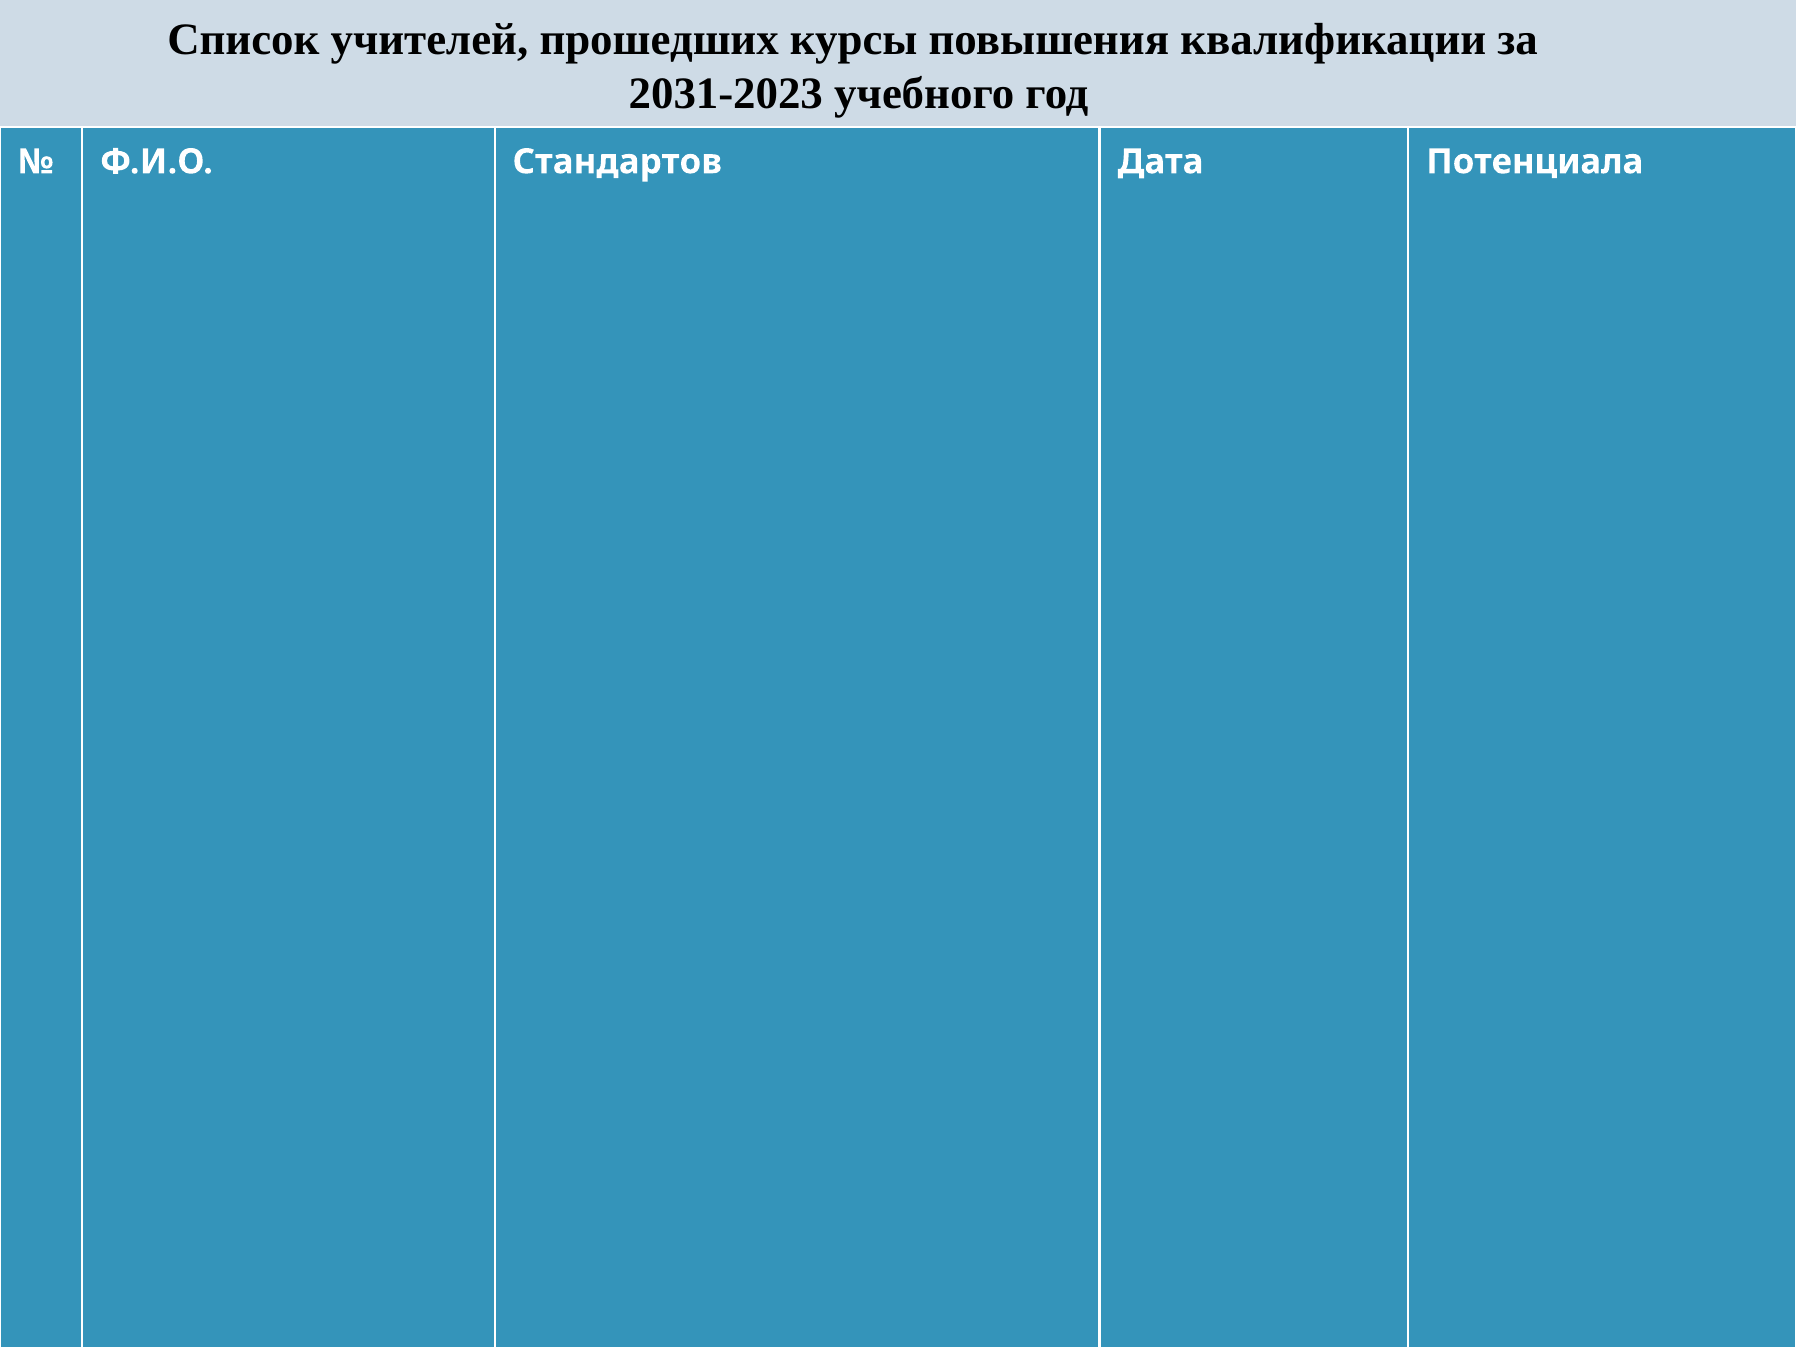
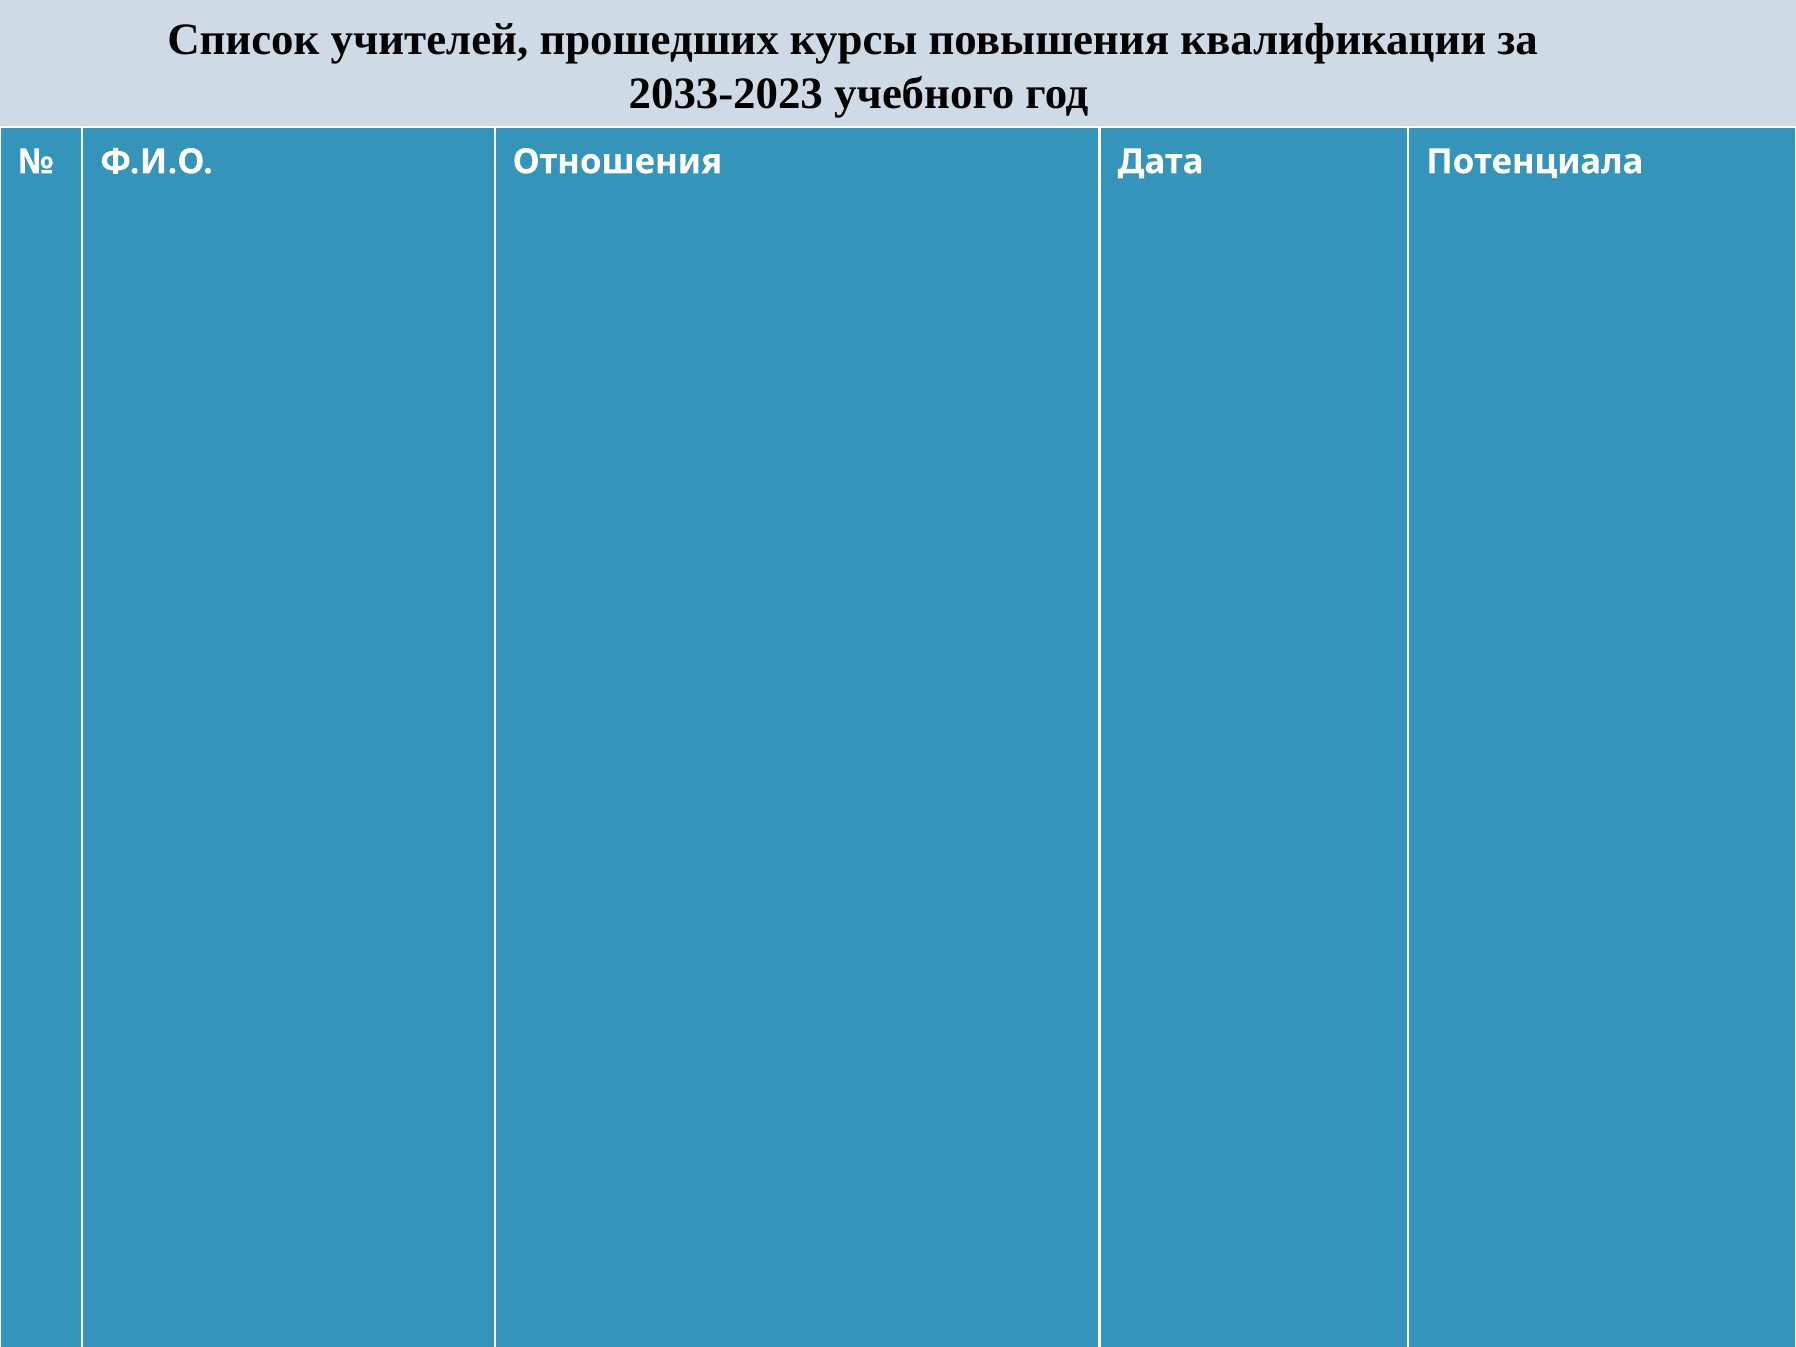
2031-2023: 2031-2023 -> 2033-2023 (726, 94)
Стандартов: Стандартов -> Отношения (617, 162)
